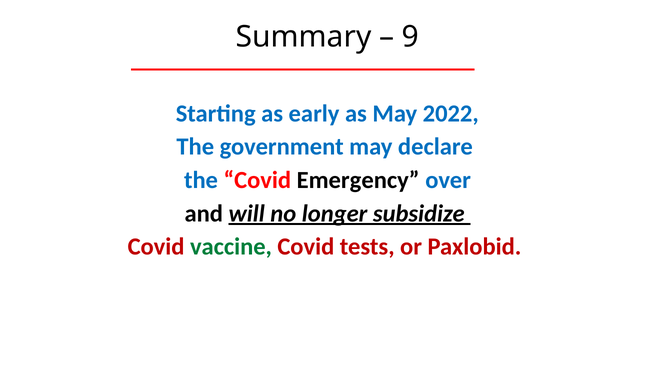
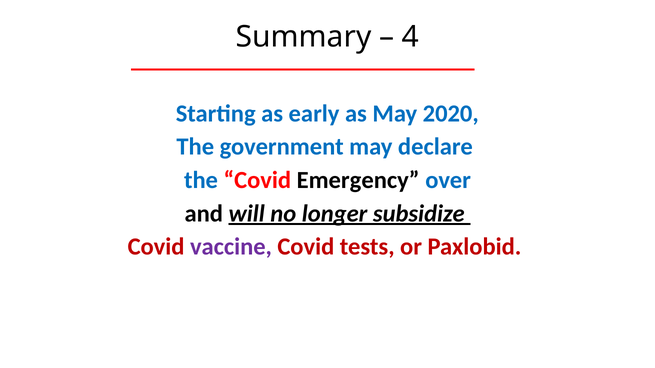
9: 9 -> 4 (411, 37)
2022: 2022 -> 2020 (451, 114)
vaccine colour: green -> purple (231, 247)
